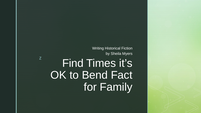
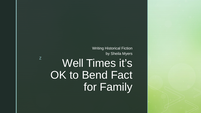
Find: Find -> Well (73, 63)
